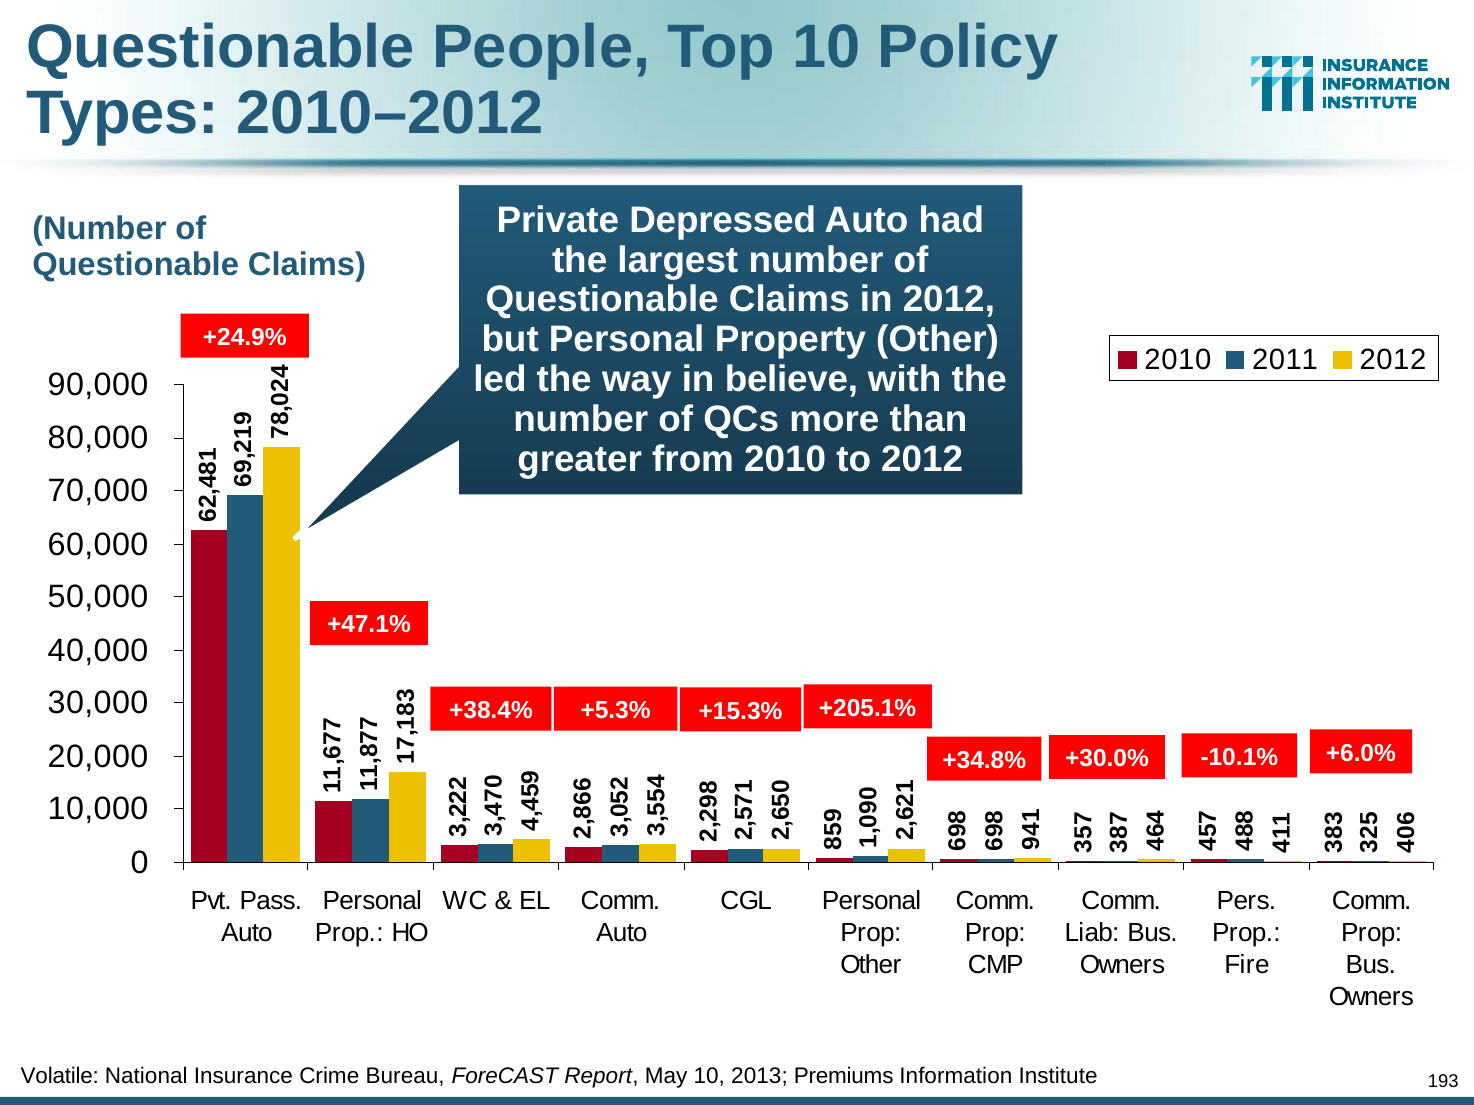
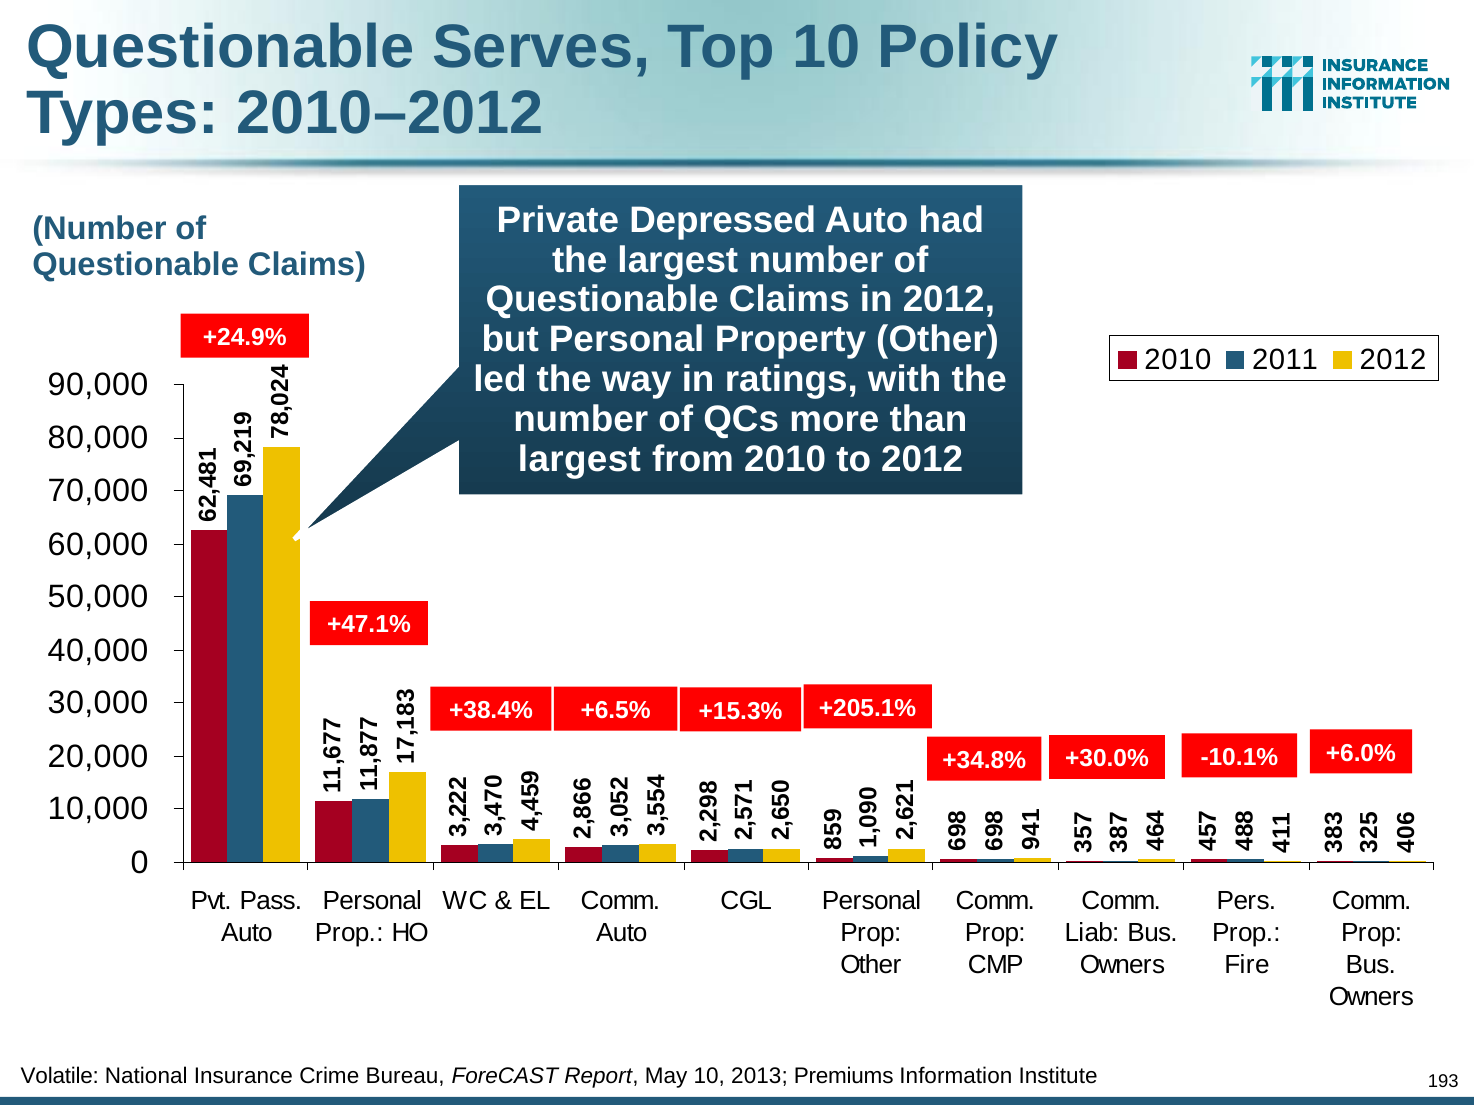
People: People -> Serves (541, 47)
believe: believe -> ratings (791, 379)
greater: greater -> largest (579, 459)
+5.3%: +5.3% -> +6.5% (616, 711)
